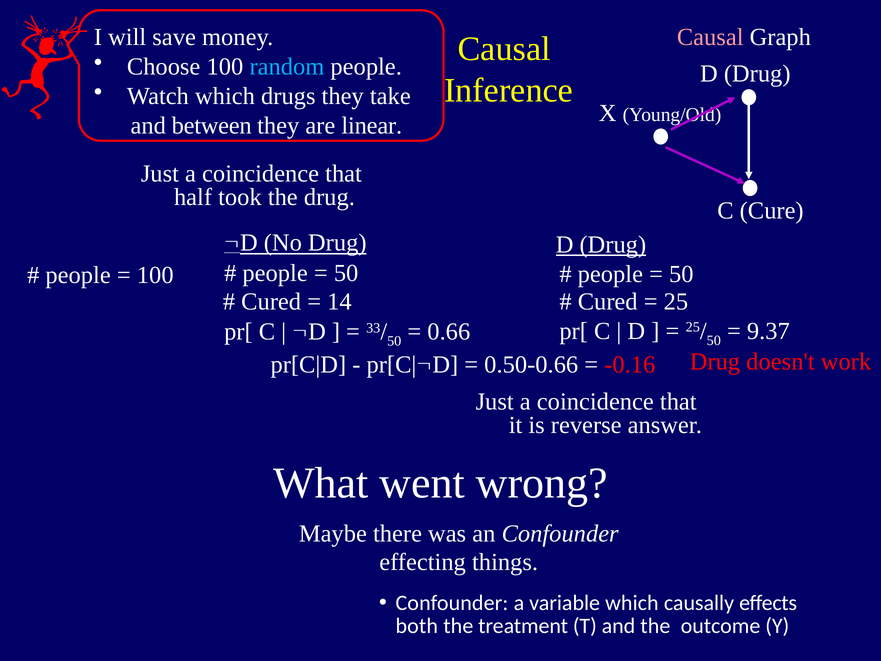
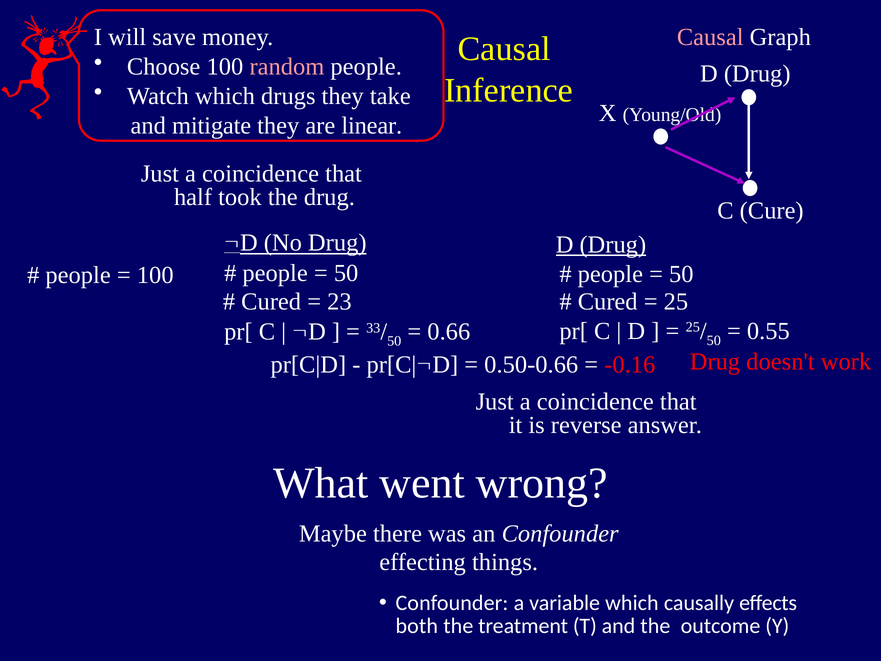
random colour: light blue -> pink (287, 67)
between: between -> mitigate (212, 125)
14: 14 -> 23 (339, 301)
9.37: 9.37 -> 0.55 (768, 331)
